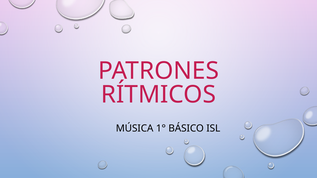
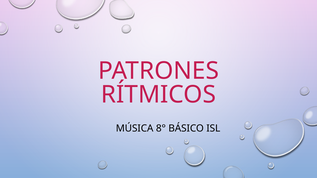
1°: 1° -> 8° (161, 129)
